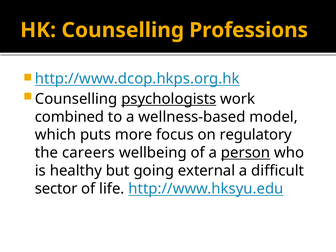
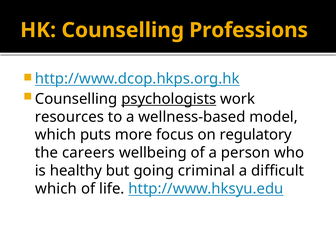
combined: combined -> resources (69, 117)
person underline: present -> none (246, 153)
external: external -> criminal (206, 171)
sector: sector -> which (56, 189)
